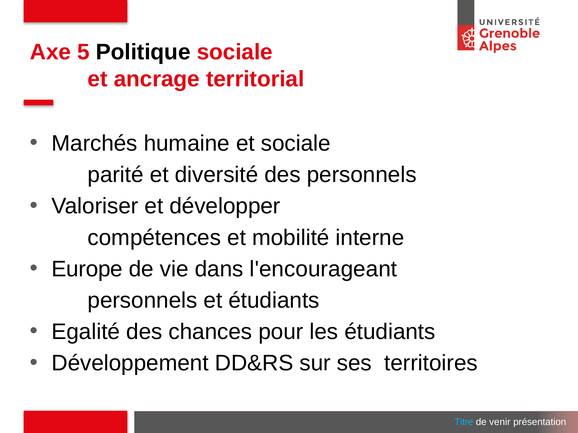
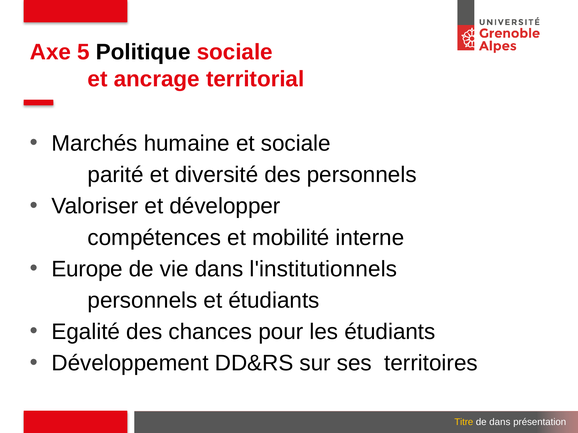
l'encourageant: l'encourageant -> l'institutionnels (323, 269)
Titre colour: light blue -> yellow (464, 423)
de venir: venir -> dans (500, 423)
